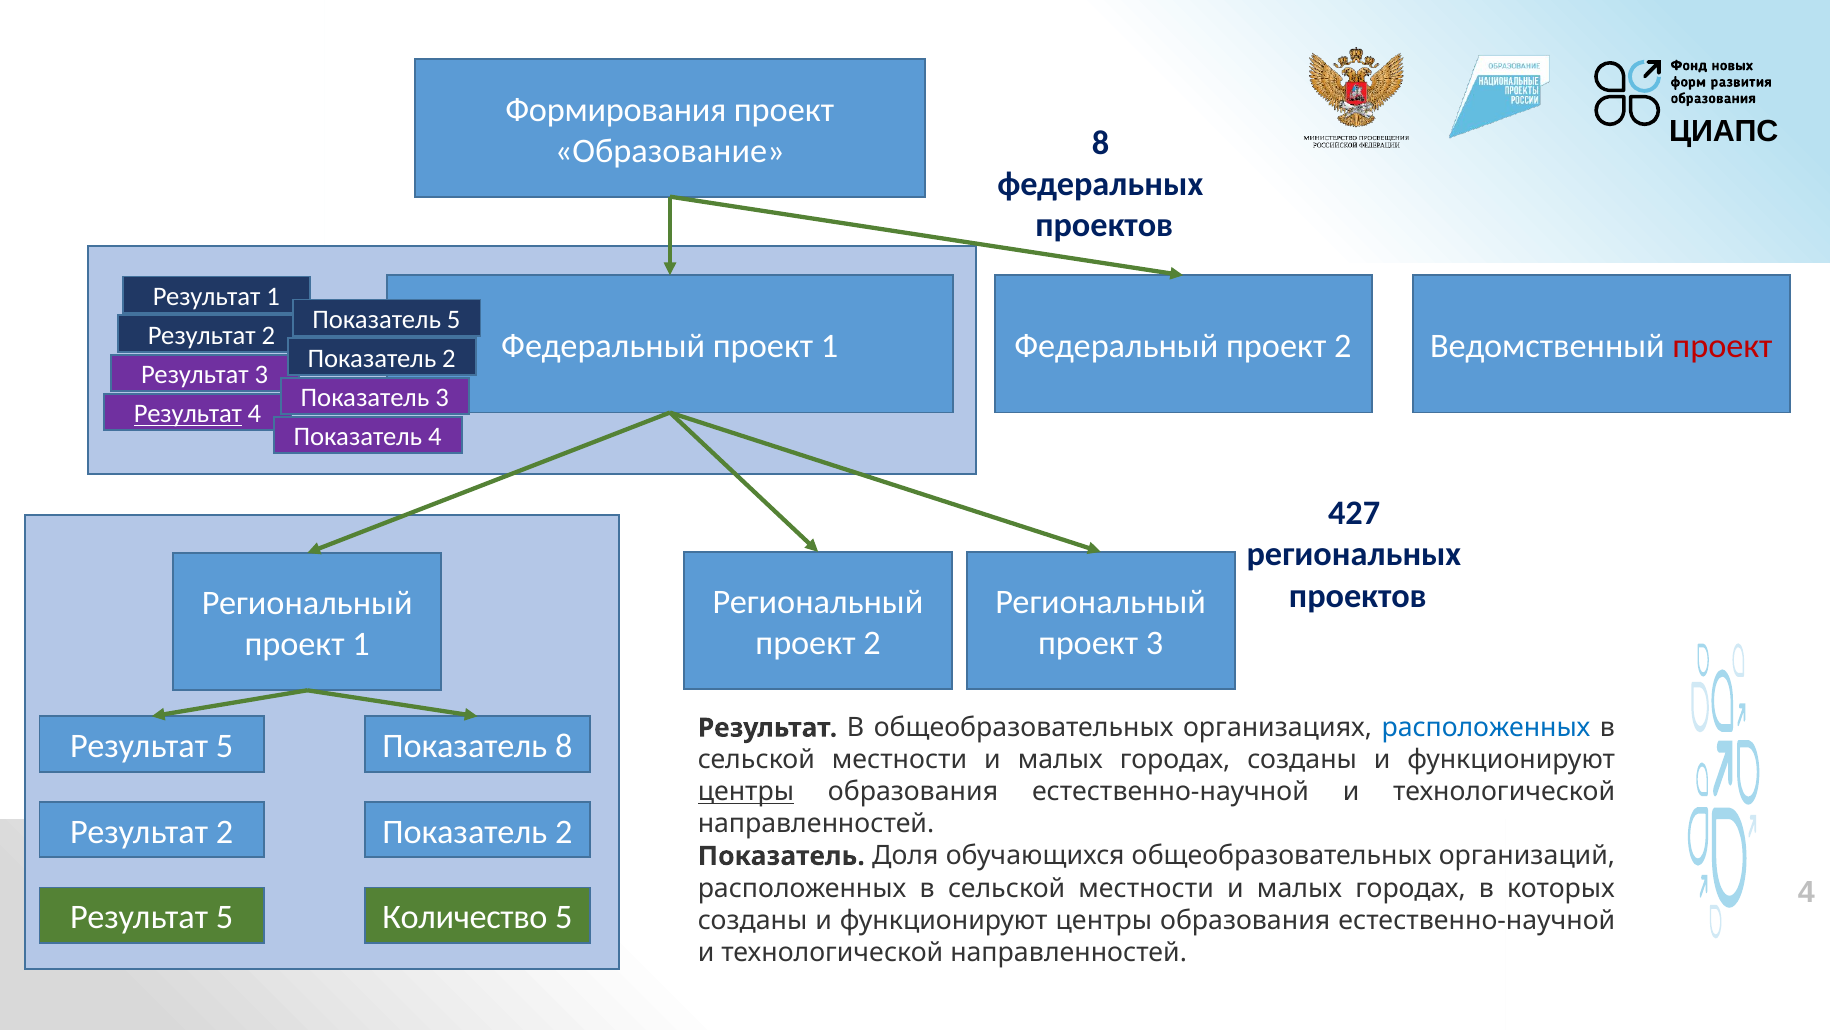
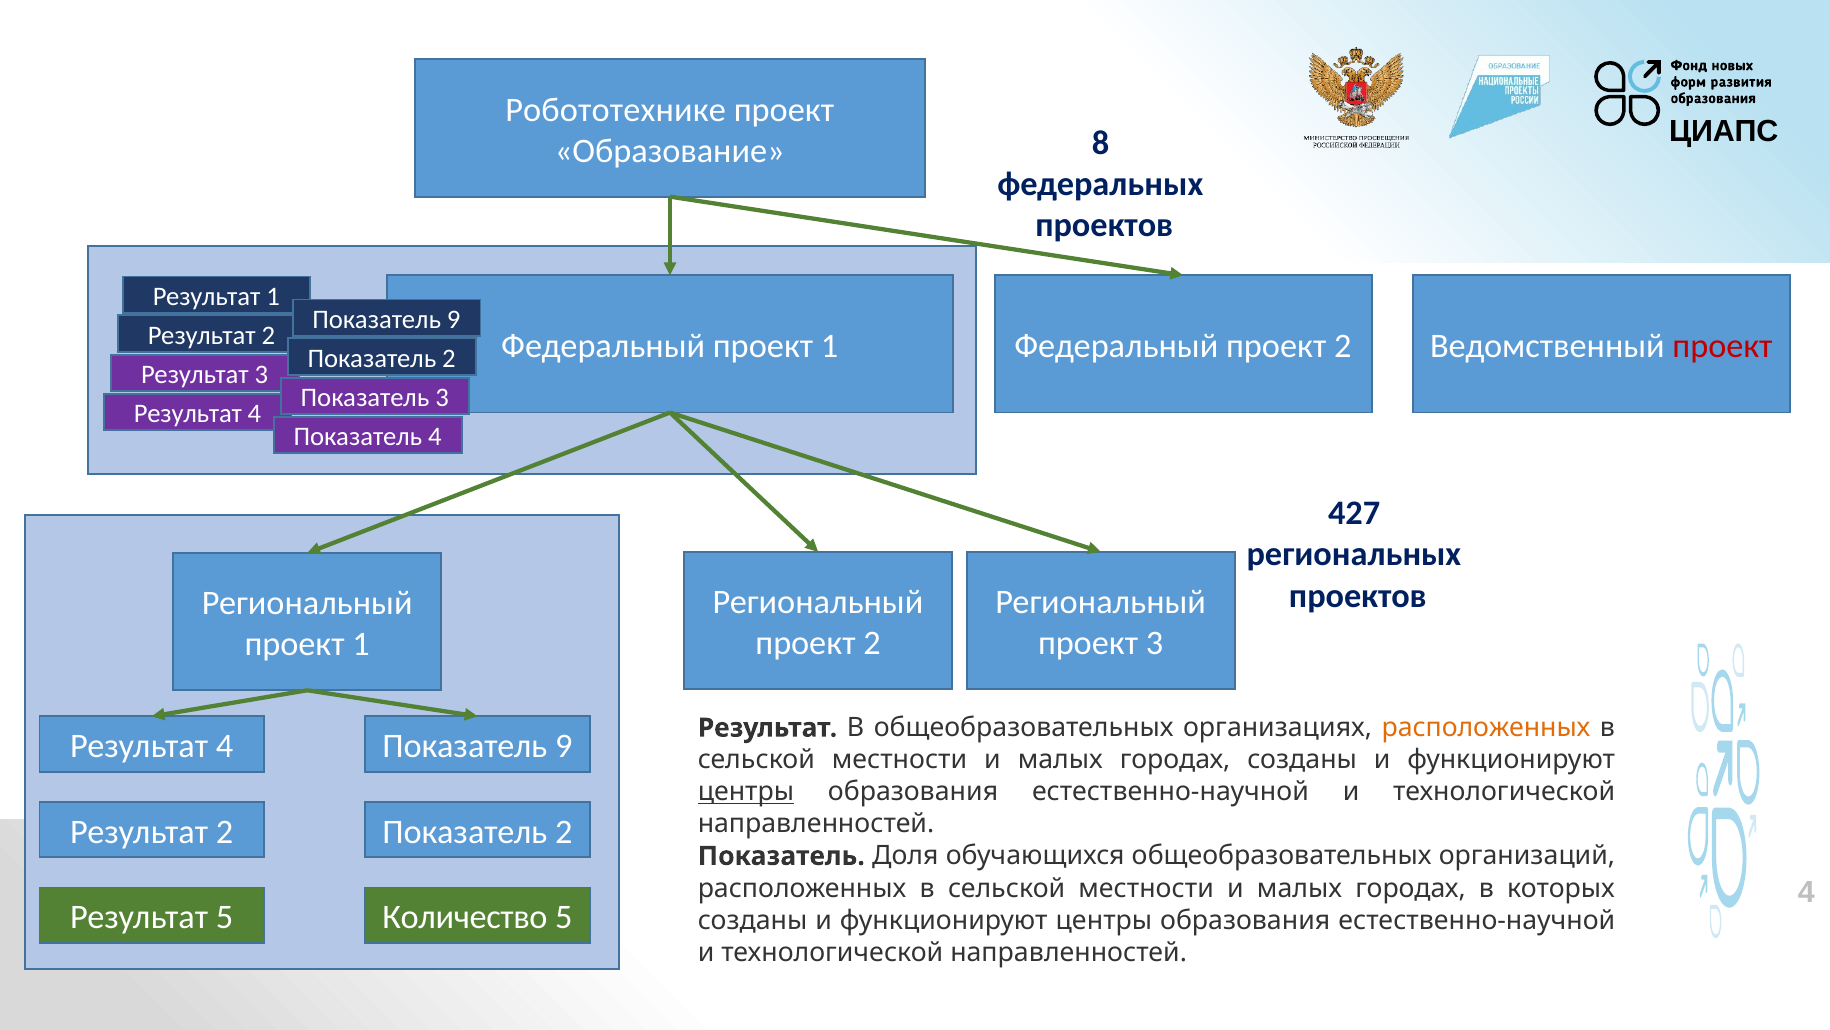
Формирования: Формирования -> Робототехнике (616, 110)
5: 5 -> 9 (454, 319)
Результат underline: present -> none (188, 414)
расположенных colour: blue -> orange (1486, 727)
5: 5 -> 4 (225, 746)
8: 8 -> 9 (564, 746)
